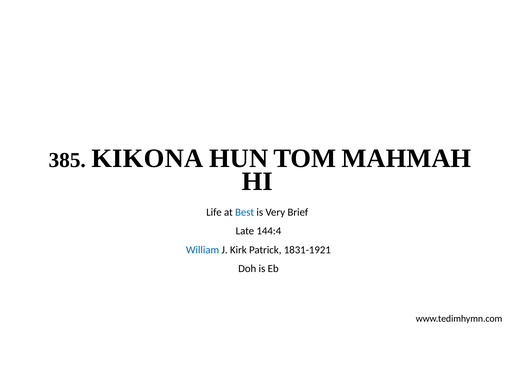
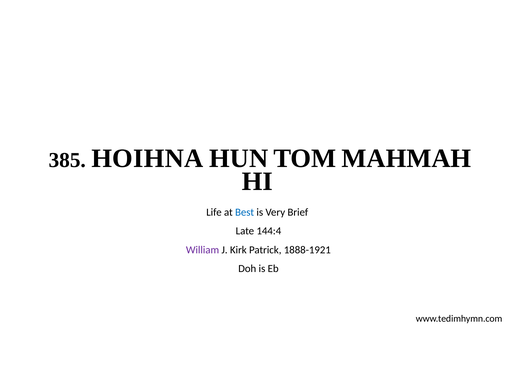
KIKONA: KIKONA -> HOIHNA (147, 158)
William colour: blue -> purple (203, 250)
1831-1921: 1831-1921 -> 1888-1921 (307, 250)
